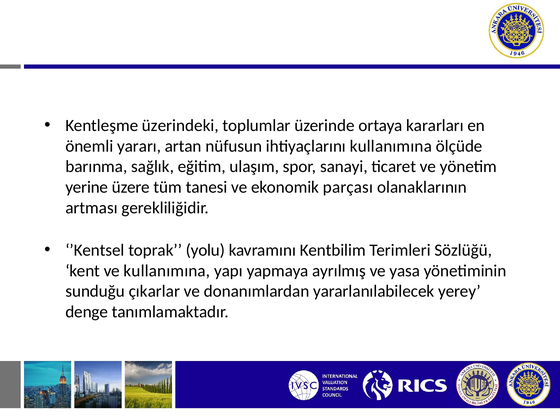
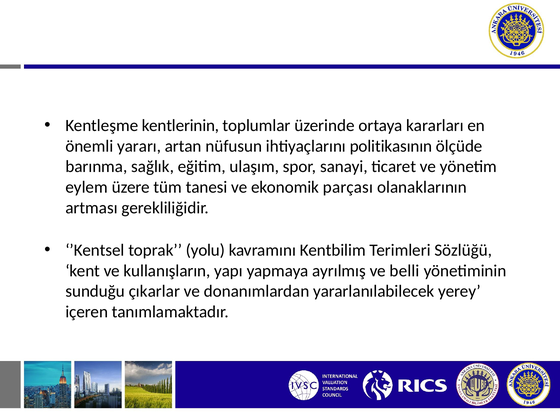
üzerindeki: üzerindeki -> kentlerinin (180, 126)
ihtiyaçlarını kullanımına: kullanımına -> politikasının (391, 146)
yerine: yerine -> eylem (87, 187)
ve kullanımına: kullanımına -> kullanışların (167, 271)
yasa: yasa -> belli (405, 271)
denge: denge -> içeren (87, 312)
